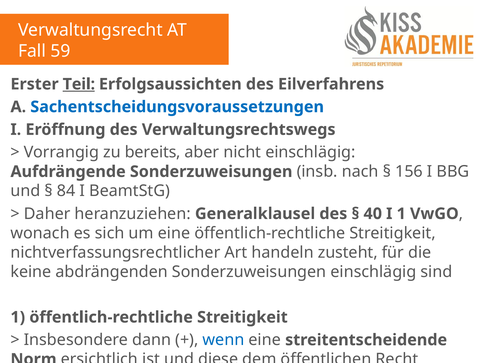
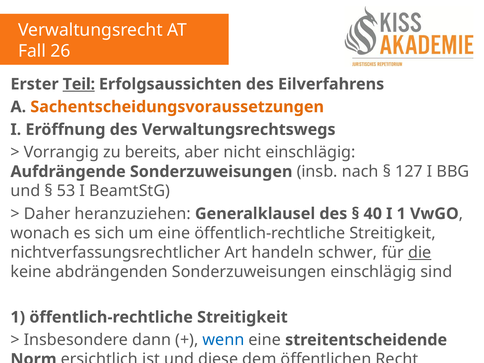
59: 59 -> 26 (60, 51)
Sachentscheidungsvoraussetzungen colour: blue -> orange (177, 107)
156: 156 -> 127 (409, 172)
84: 84 -> 53 (66, 191)
zusteht: zusteht -> schwer (348, 252)
die underline: none -> present (420, 252)
